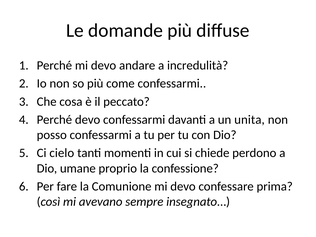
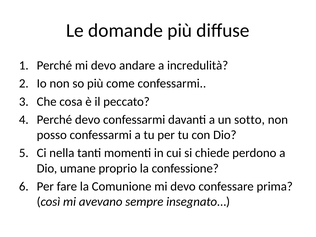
unita: unita -> sotto (249, 120)
cielo: cielo -> nella (62, 153)
